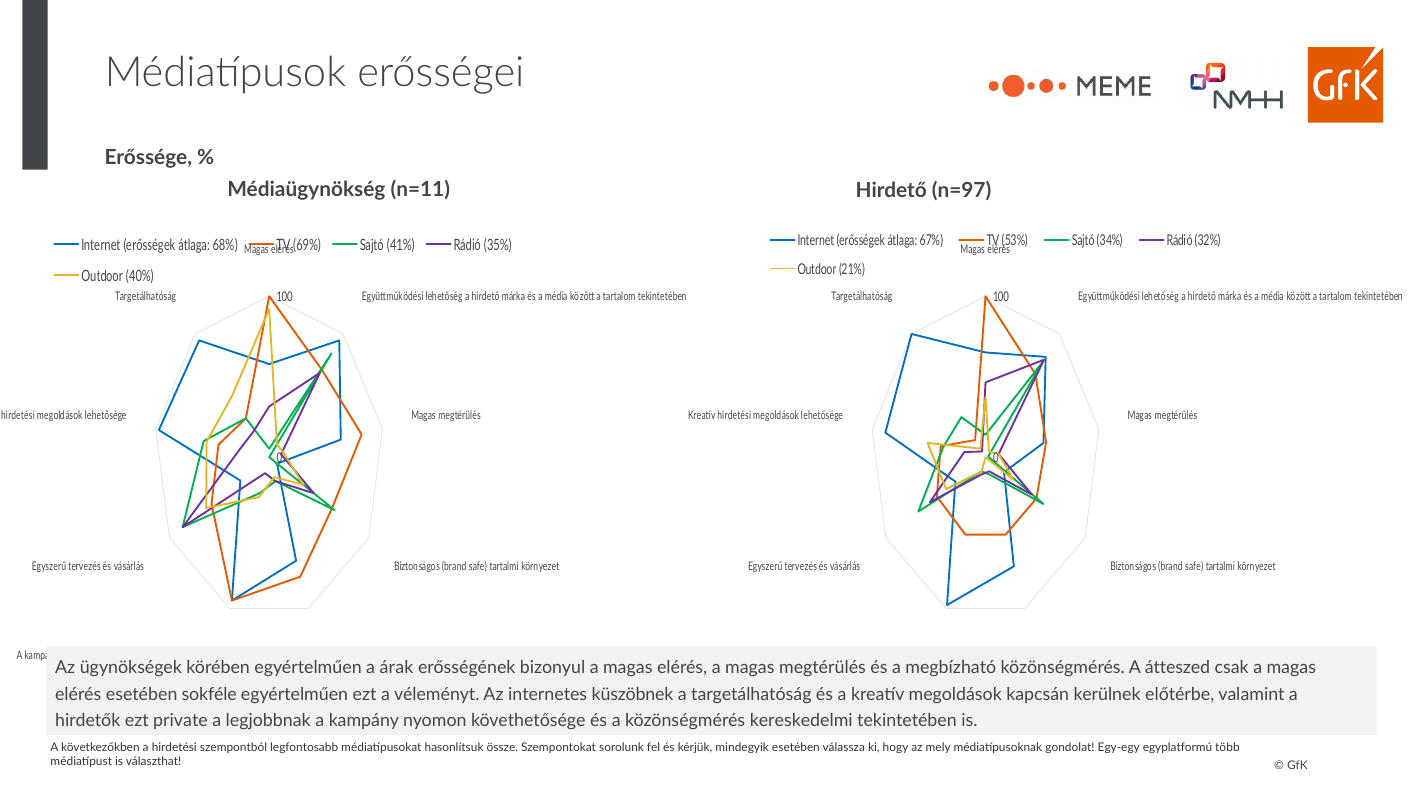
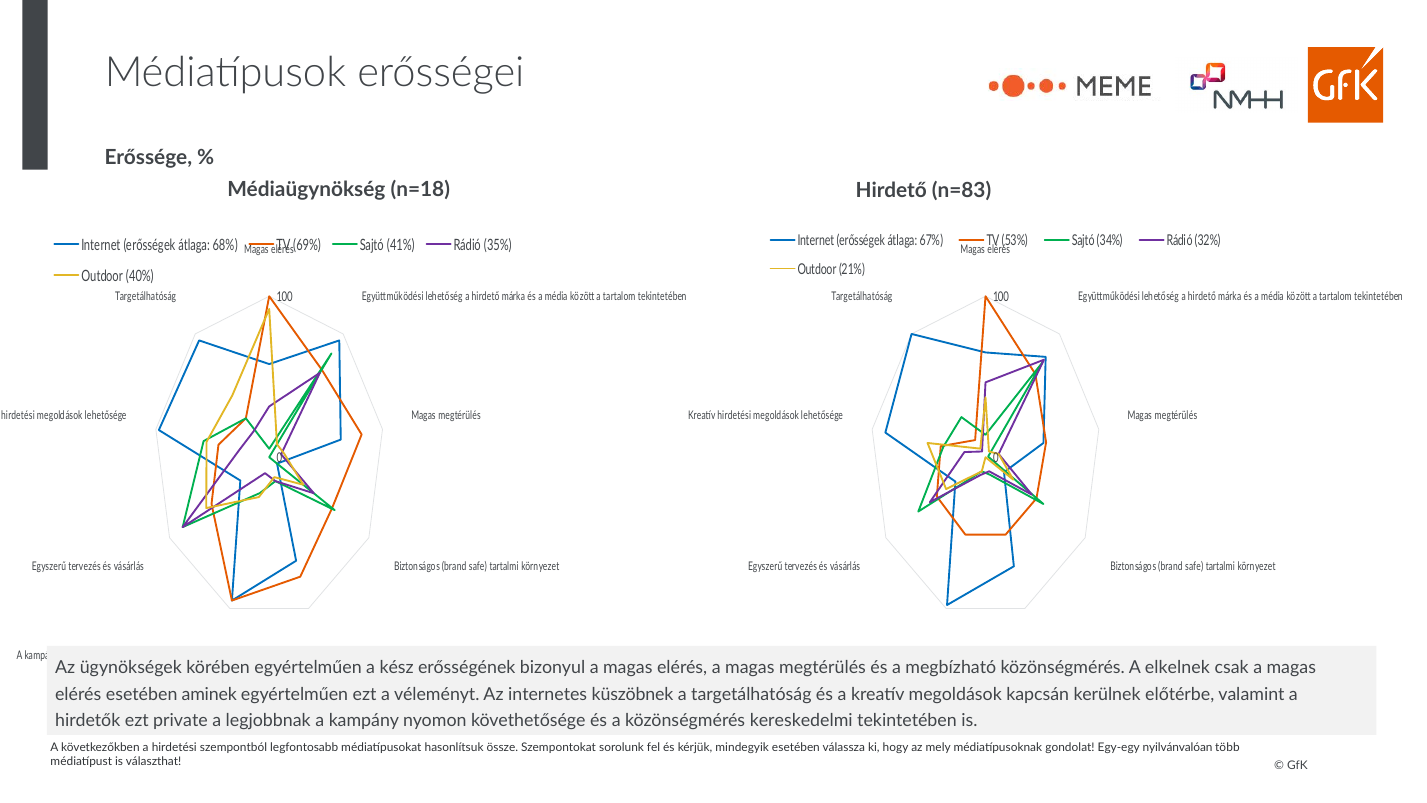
n=11: n=11 -> n=18 (420, 190)
n=97: n=97 -> n=83 (962, 190)
árak: árak -> kész (397, 667)
átteszed: átteszed -> elkelnek (1177, 667)
sokféle: sokféle -> aminek (209, 694)
egyplatformú: egyplatformú -> nyilvánvalóan (1178, 747)
